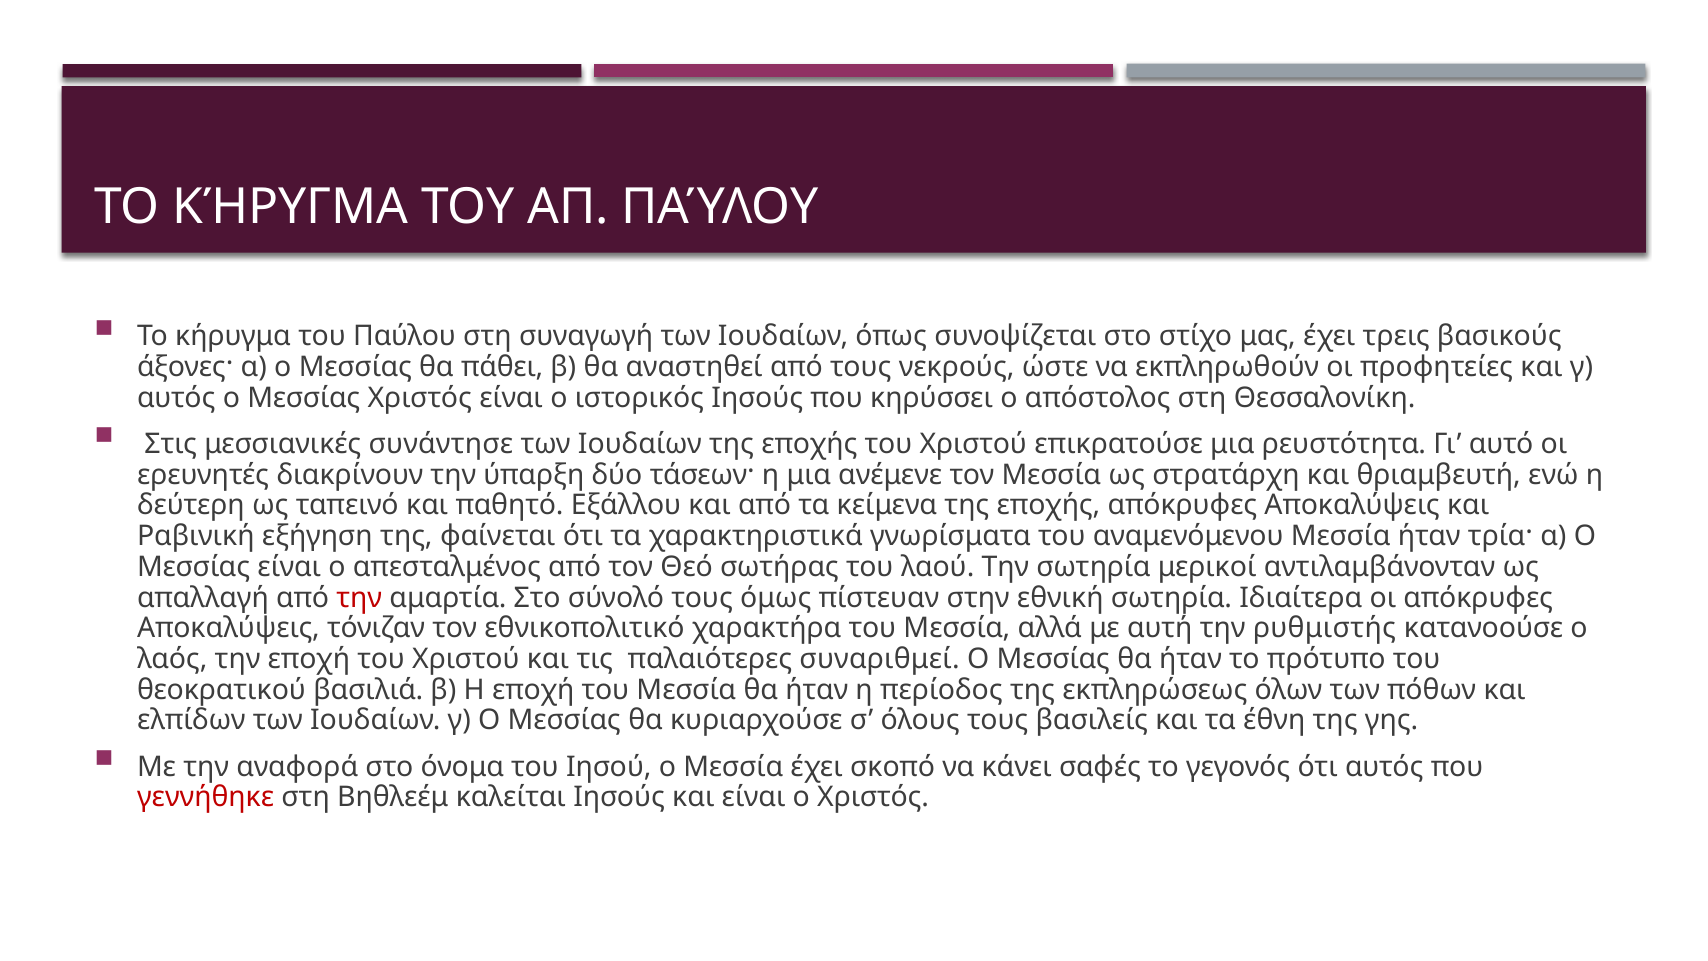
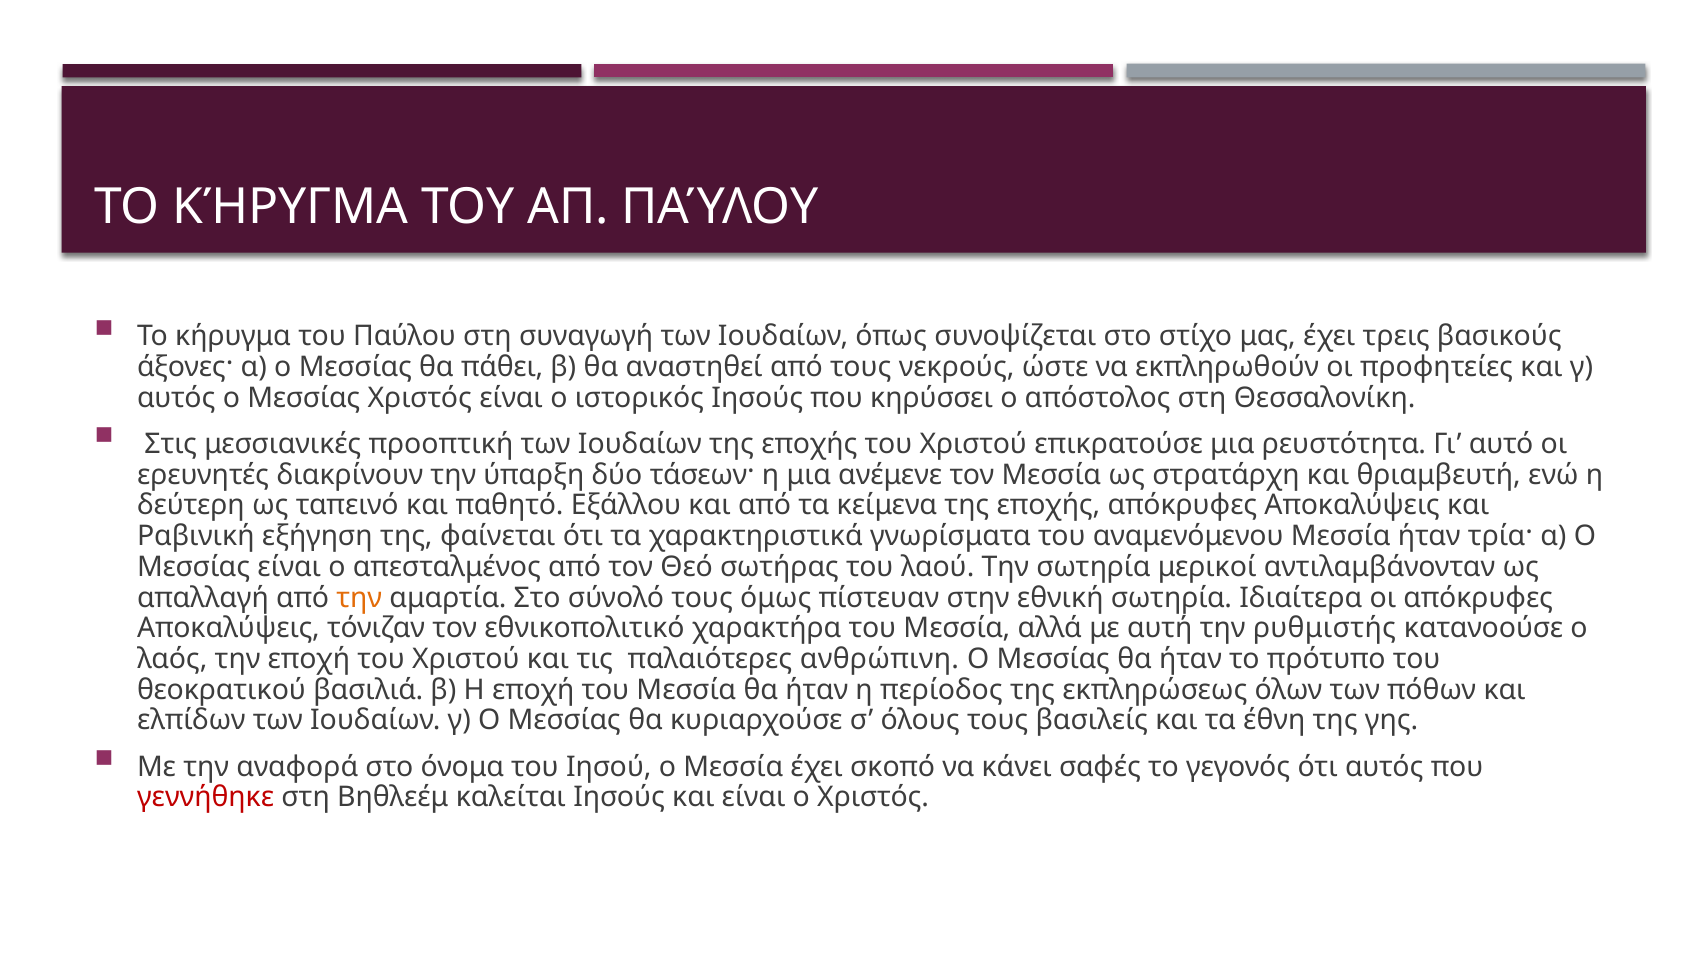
συνάντησε: συνάντησε -> προοπτική (441, 444)
την colour: red -> orange (359, 598)
συναριθμεί: συναριθμεί -> ανθρώπινη (879, 659)
